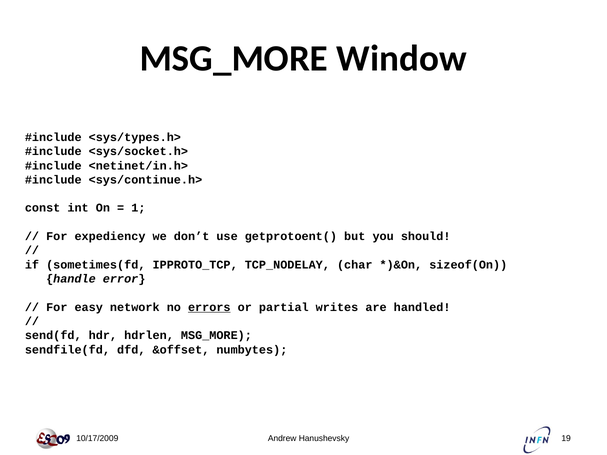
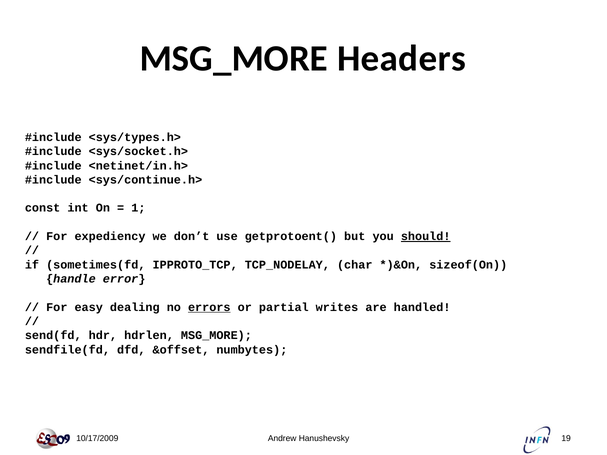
Window: Window -> Headers (402, 59)
should underline: none -> present (426, 237)
network: network -> dealing (135, 307)
